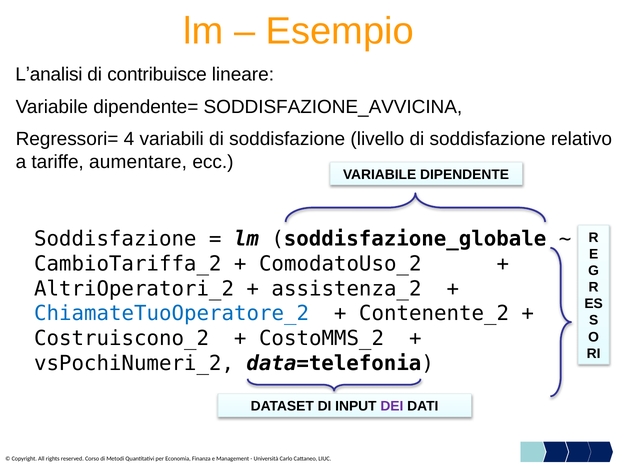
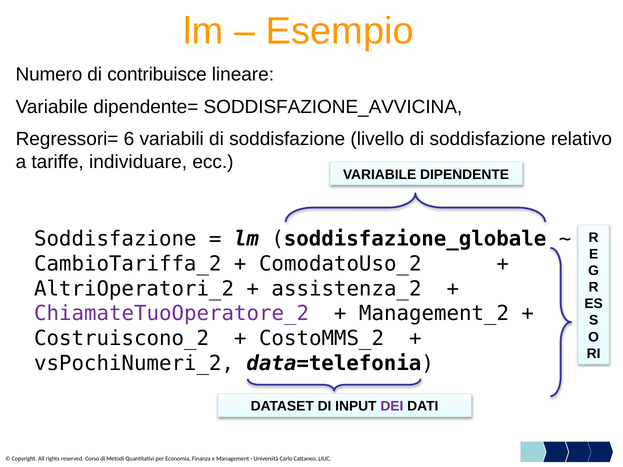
Lʼanalisi: Lʼanalisi -> Numero (49, 75)
4: 4 -> 6 (129, 139)
aumentare: aumentare -> individuare (138, 162)
ChiamateTuoOperatore_2 colour: blue -> purple (172, 314)
Contenente_2: Contenente_2 -> Management_2 (434, 314)
